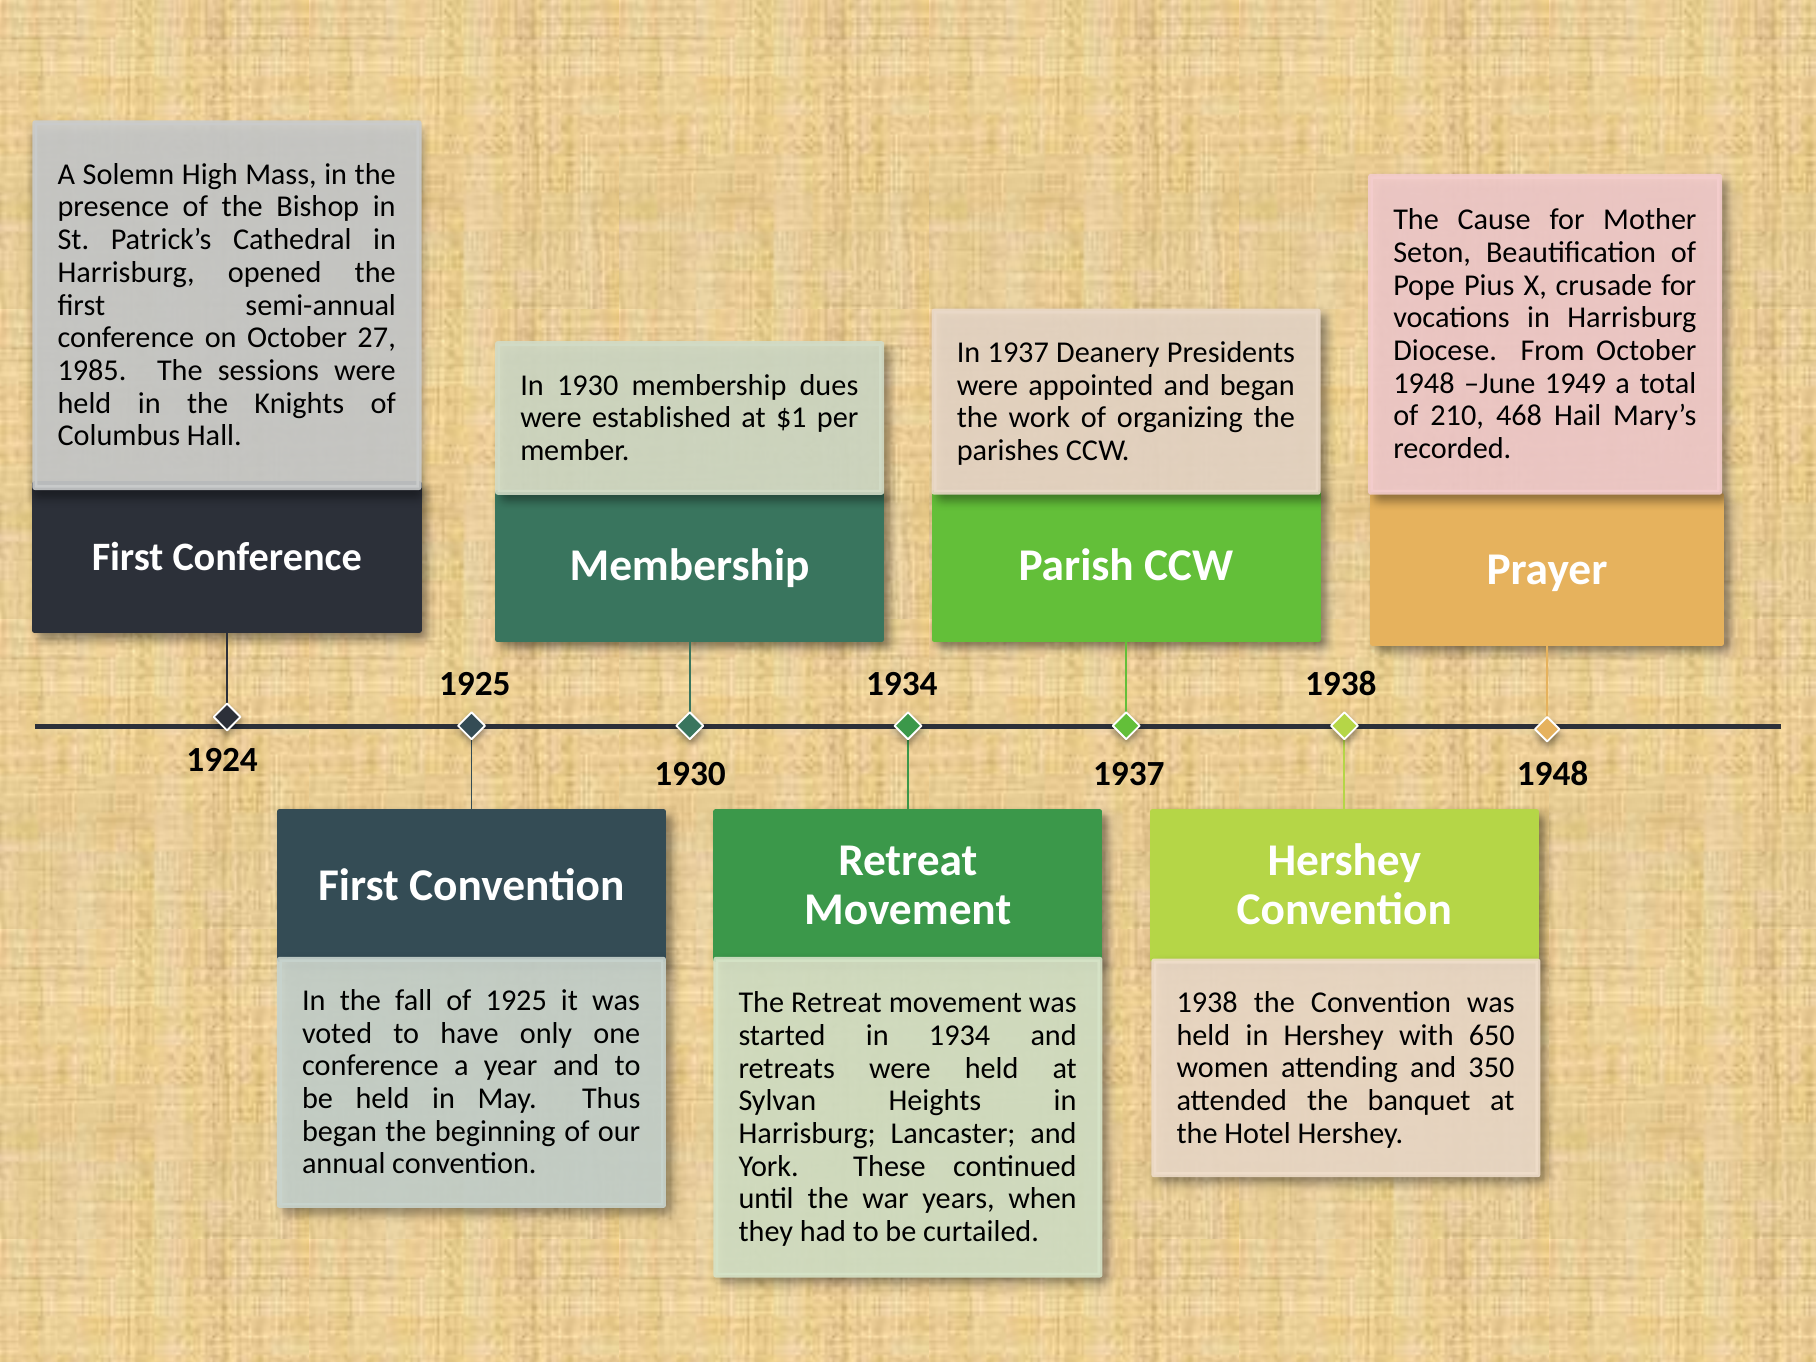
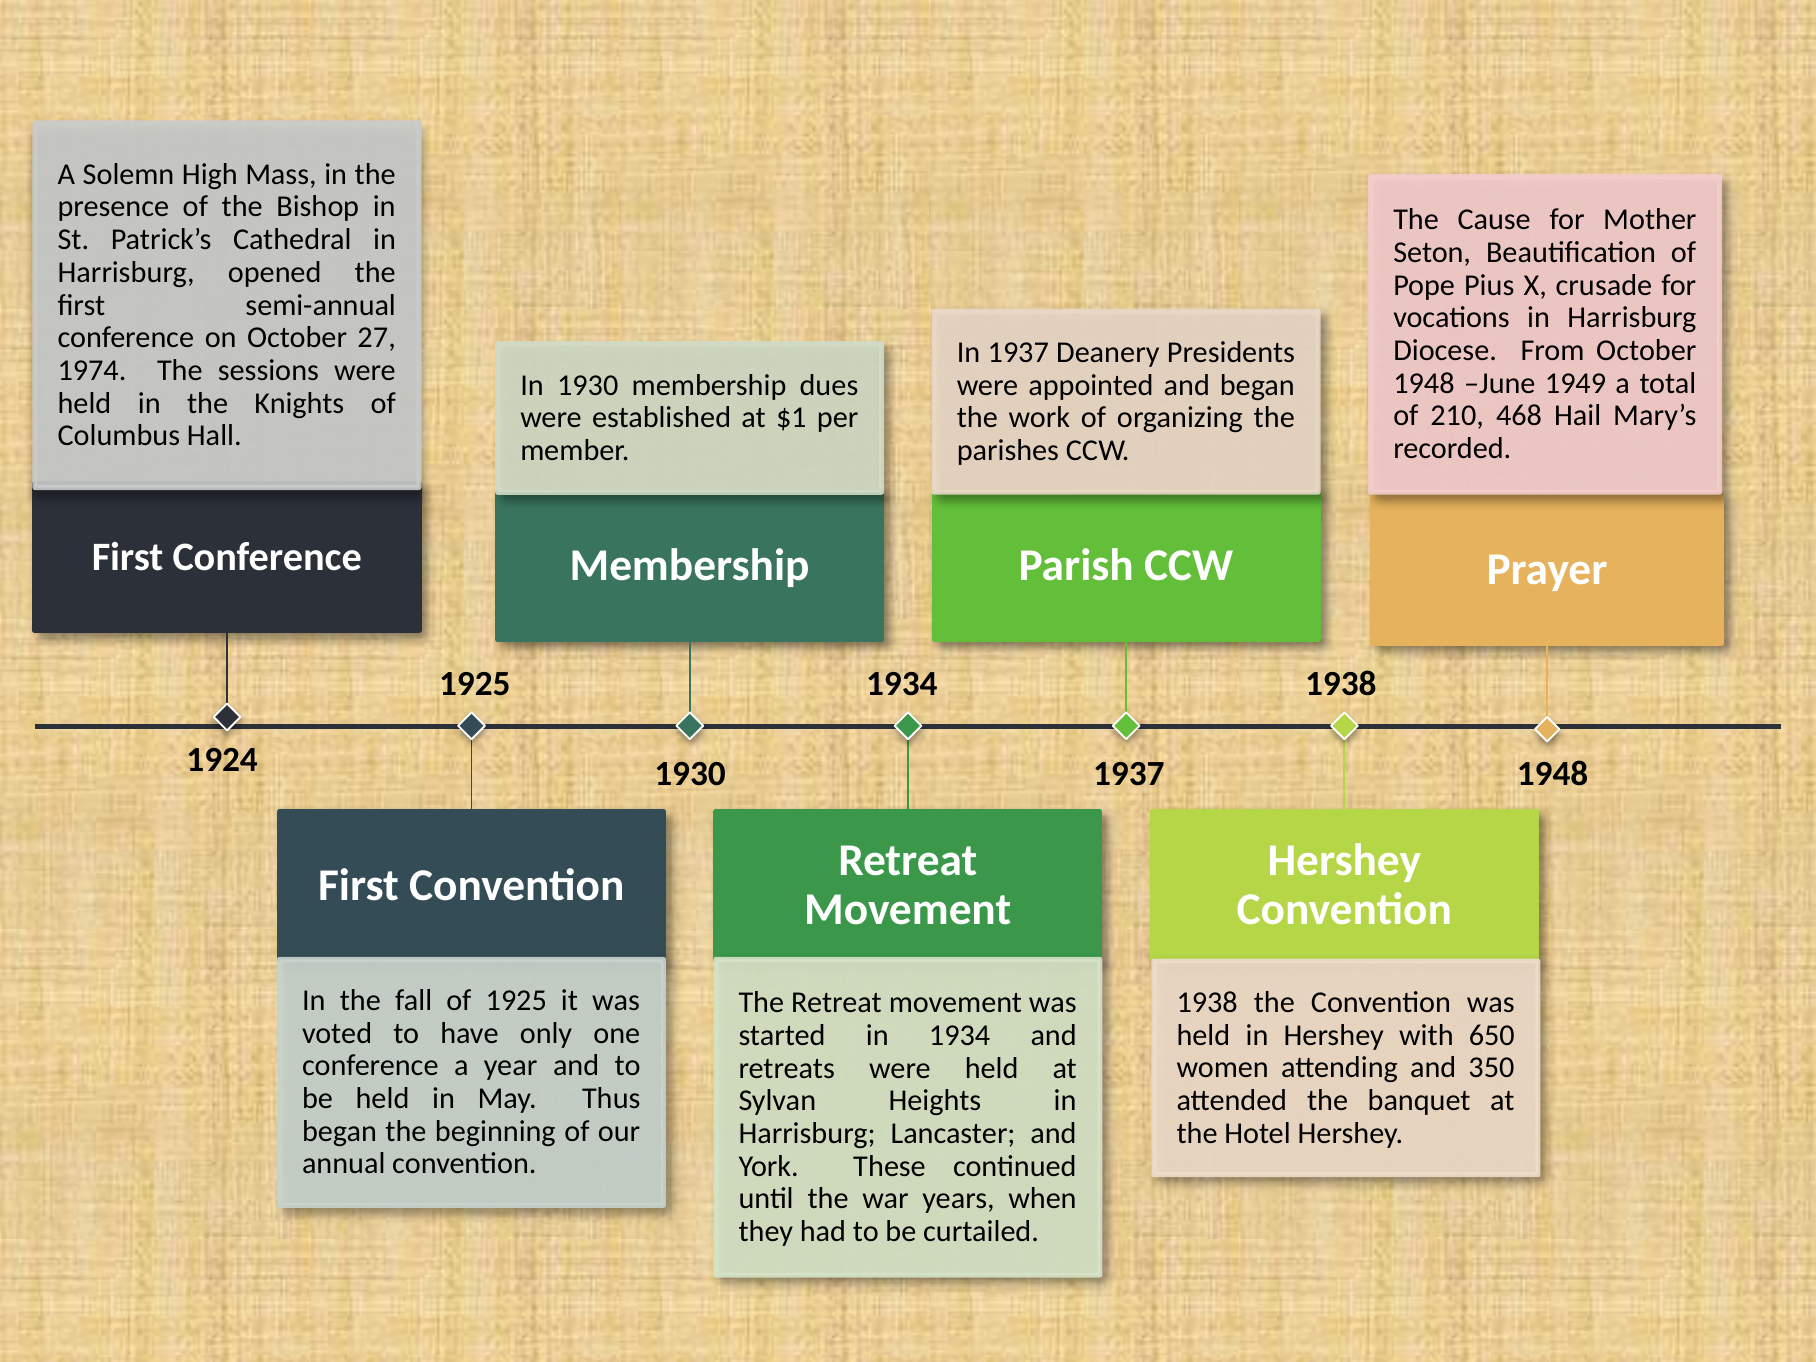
1985: 1985 -> 1974 (92, 370)
